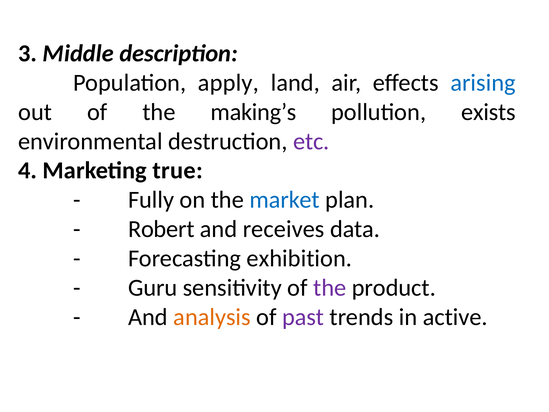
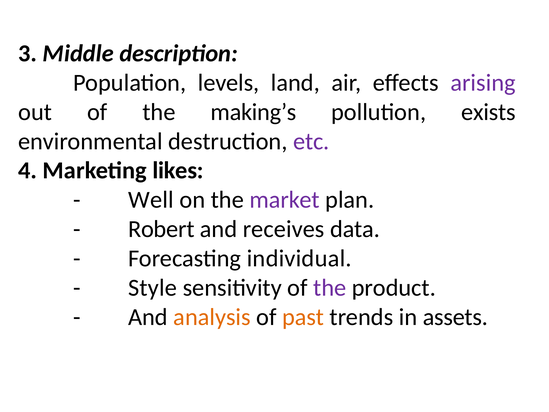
apply: apply -> levels (229, 83)
arising colour: blue -> purple (483, 83)
true: true -> likes (178, 171)
Fully: Fully -> Well (151, 200)
market colour: blue -> purple (285, 200)
exhibition: exhibition -> individual (299, 258)
Guru: Guru -> Style (153, 288)
past colour: purple -> orange (303, 317)
active: active -> assets (455, 317)
